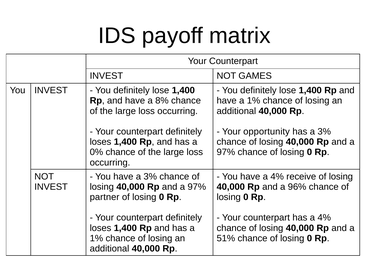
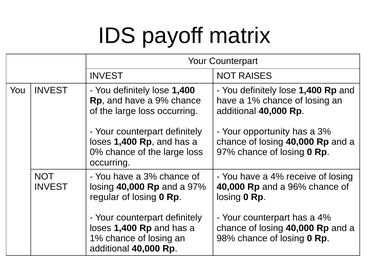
GAMES: GAMES -> RAISES (255, 76)
8%: 8% -> 9% (162, 101)
partner: partner -> regular (105, 198)
51%: 51% -> 98% (226, 239)
